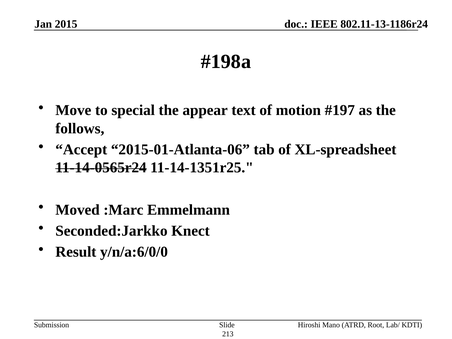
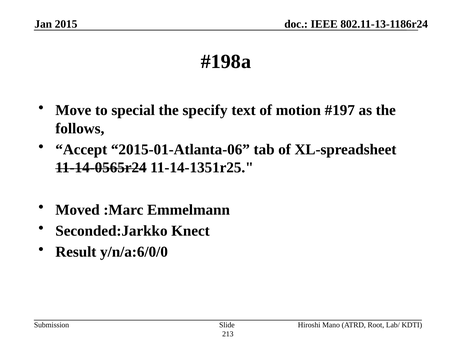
appear: appear -> specify (205, 110)
